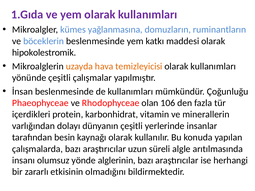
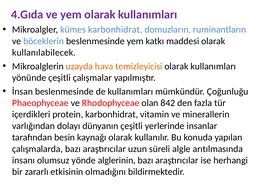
1.Gıda: 1.Gıda -> 4.Gıda (27, 15)
kümes yağlanmasına: yağlanmasına -> karbonhidrat (115, 30)
hipokolestromik: hipokolestromik -> kullanılabilecek (44, 53)
106: 106 -> 842 (168, 103)
